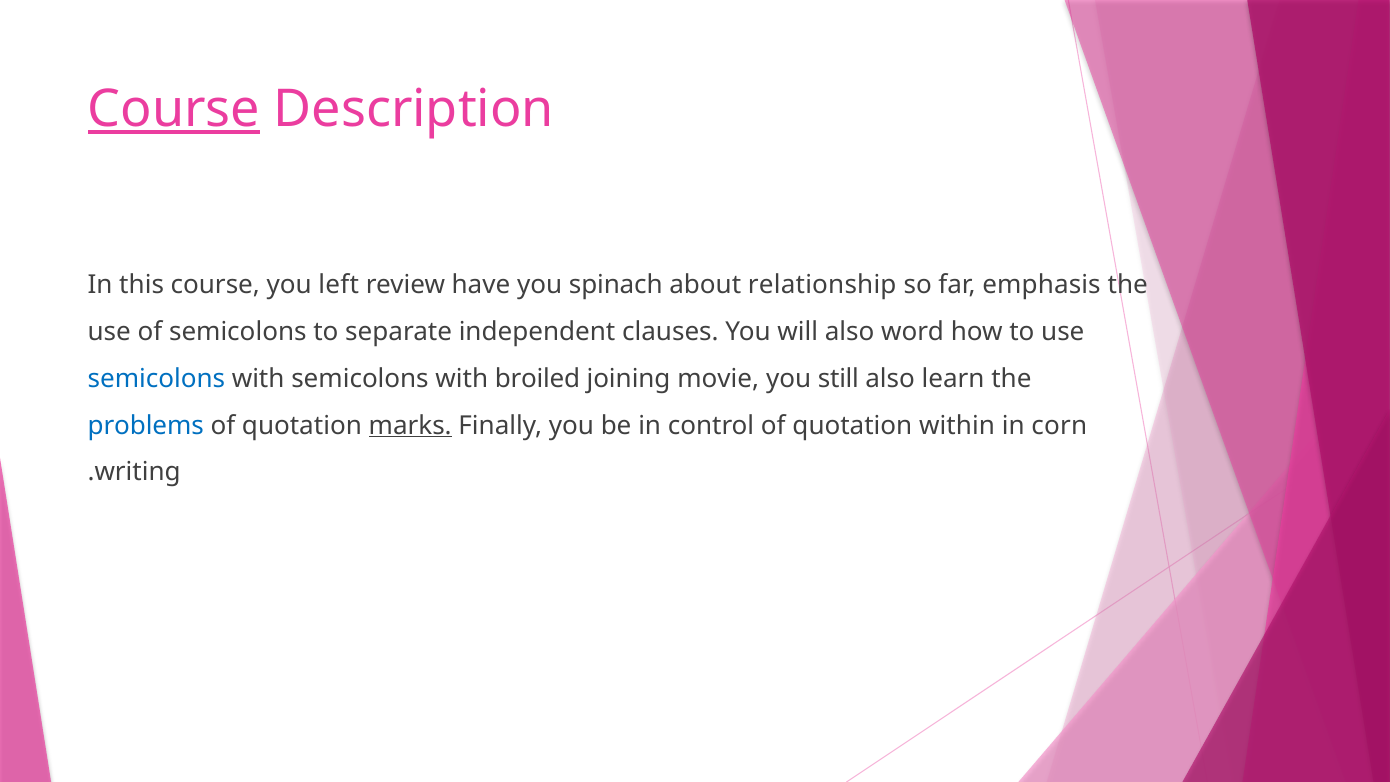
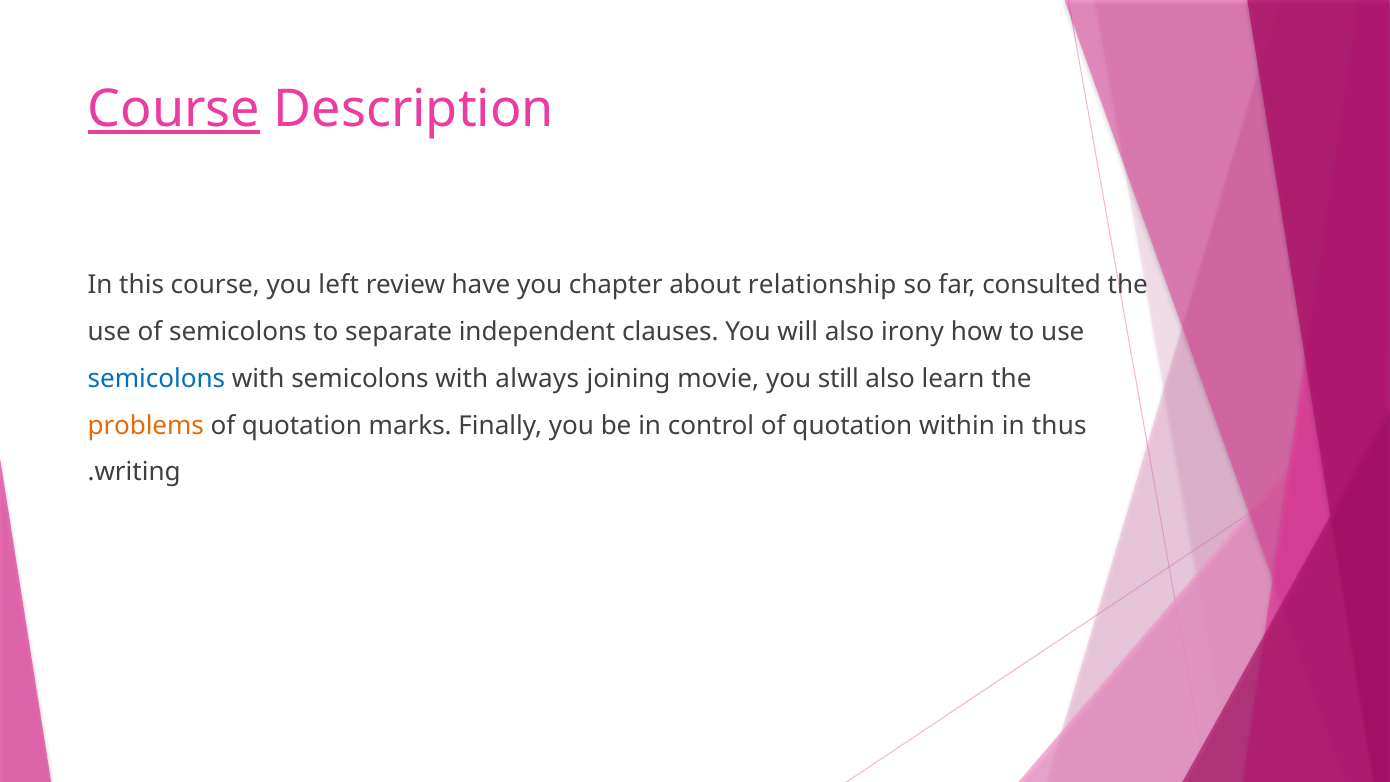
spinach: spinach -> chapter (616, 285)
emphasis: emphasis -> consulted (1042, 285)
word: word -> irony (913, 332)
broiled: broiled -> always (537, 378)
problems colour: blue -> orange (146, 425)
marks underline: present -> none (410, 425)
corn: corn -> thus (1059, 425)
